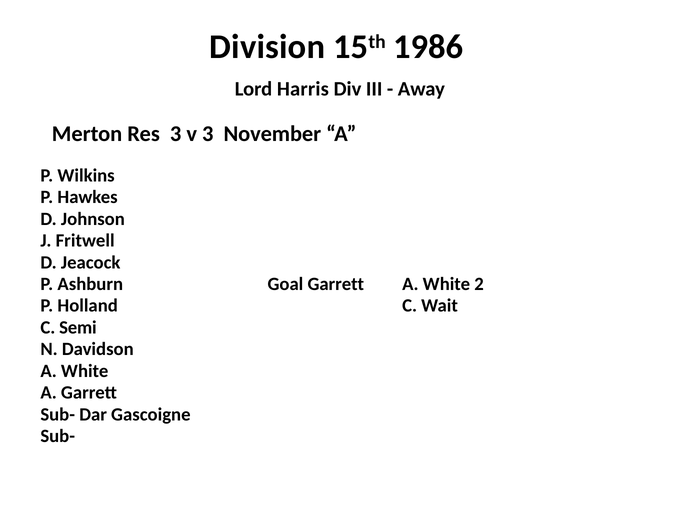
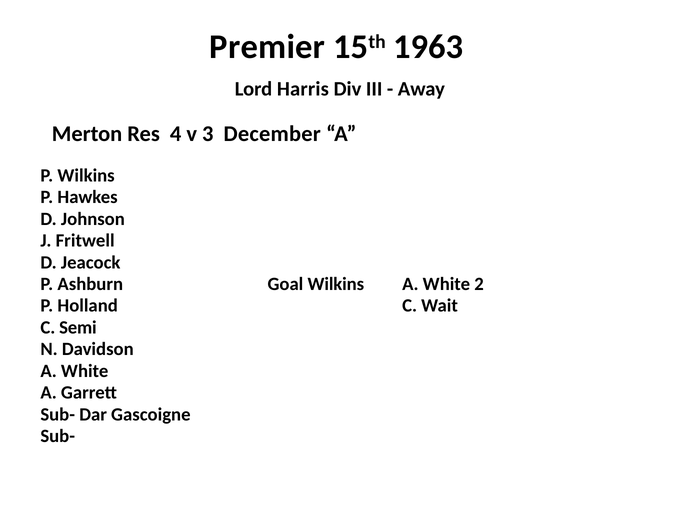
Division: Division -> Premier (267, 47)
1986: 1986 -> 1963 (428, 47)
Res 3: 3 -> 4 (176, 134)
November: November -> December (272, 134)
Goal Garrett: Garrett -> Wilkins (336, 284)
